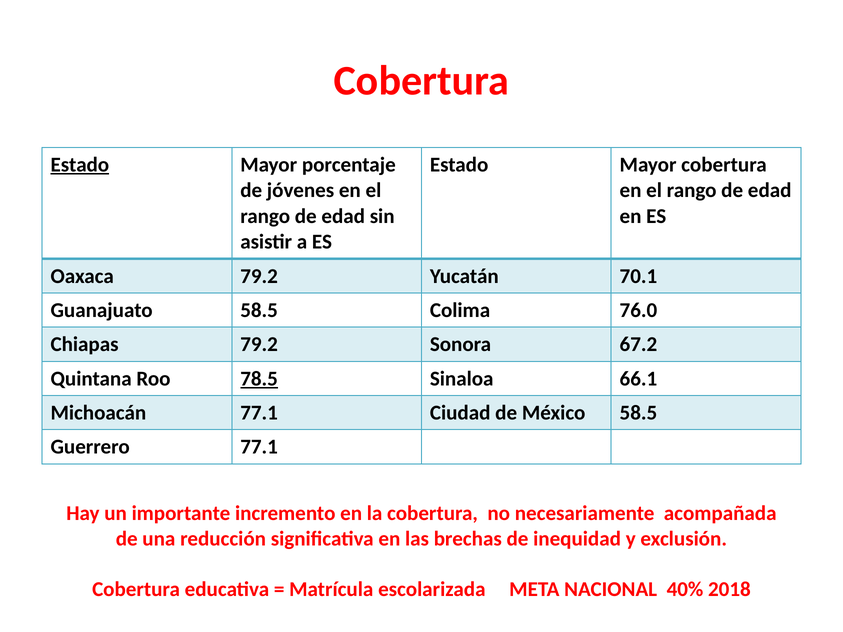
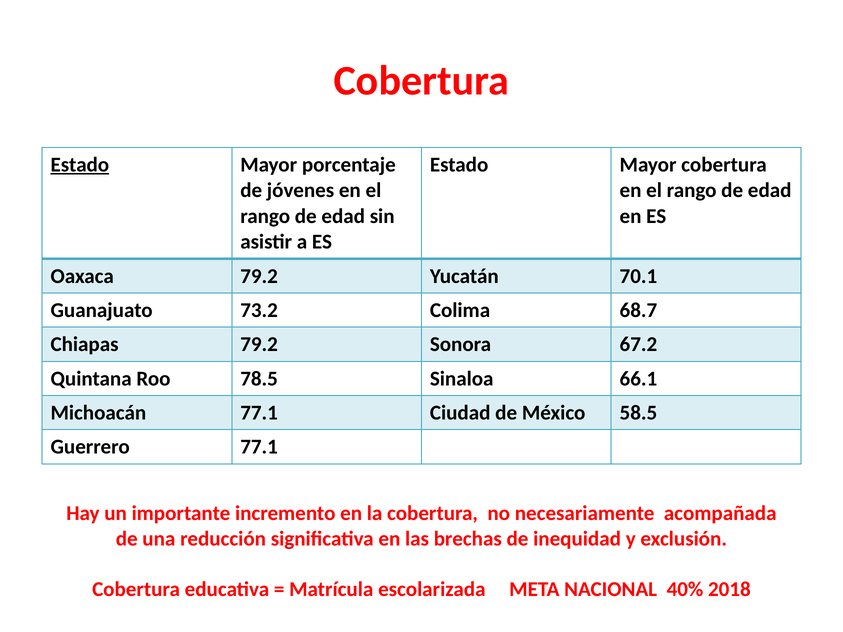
Guanajuato 58.5: 58.5 -> 73.2 (259, 310)
76.0: 76.0 -> 68.7 (638, 310)
78.5 underline: present -> none (259, 379)
